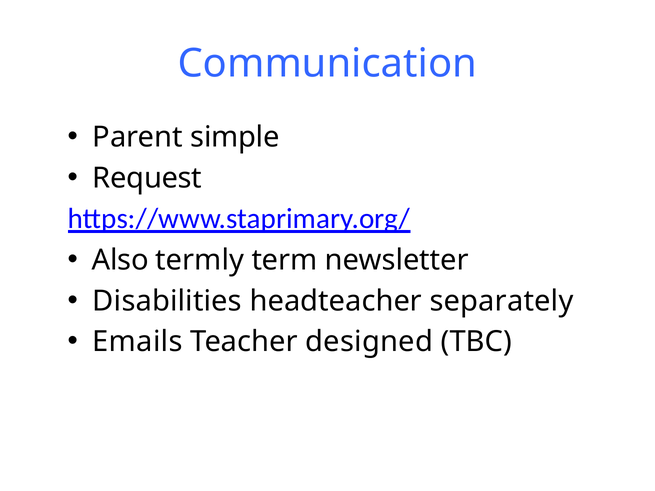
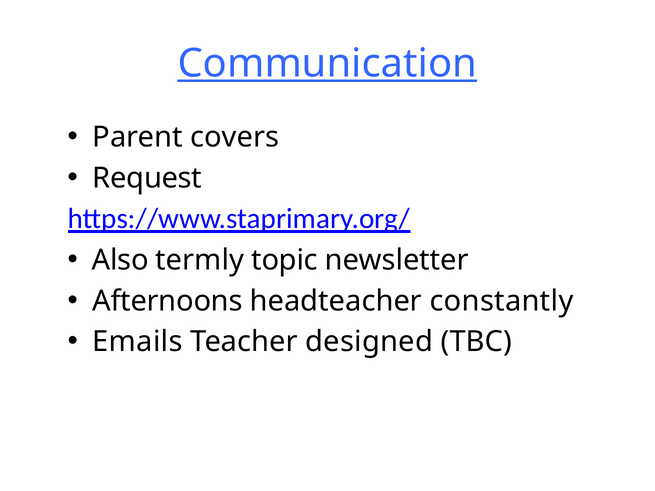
Communication underline: none -> present (327, 63)
simple: simple -> covers (235, 137)
term: term -> topic (285, 260)
Disabilities: Disabilities -> Afternoons (167, 301)
separately: separately -> constantly (501, 301)
